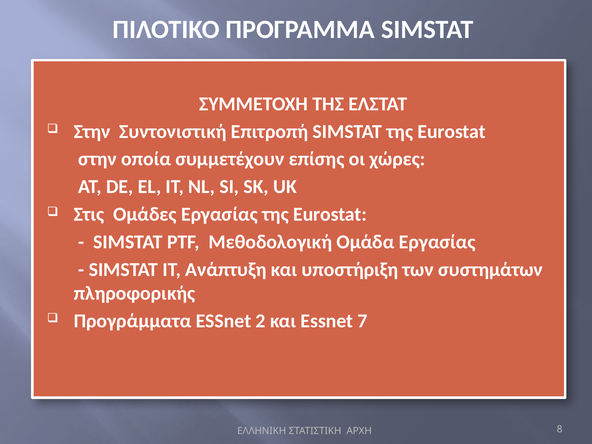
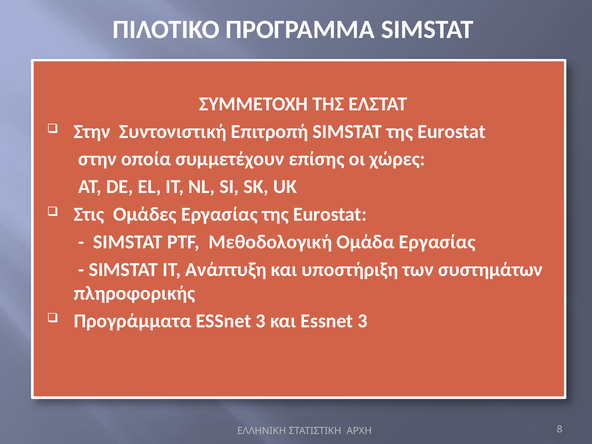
Προγράμματα ESSnet 2: 2 -> 3 (261, 321)
και Essnet 7: 7 -> 3 (363, 321)
